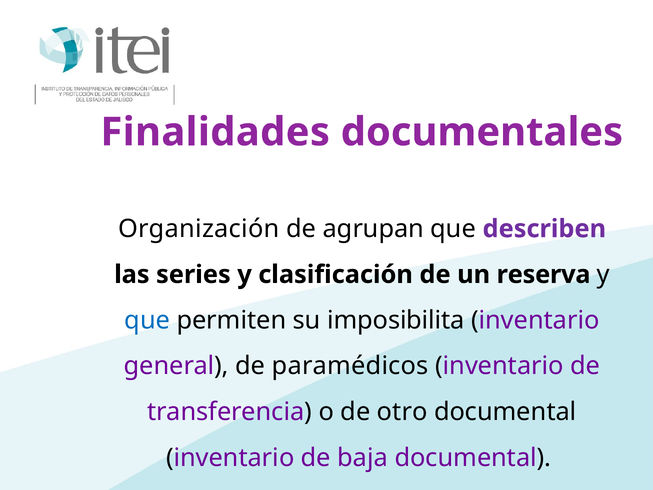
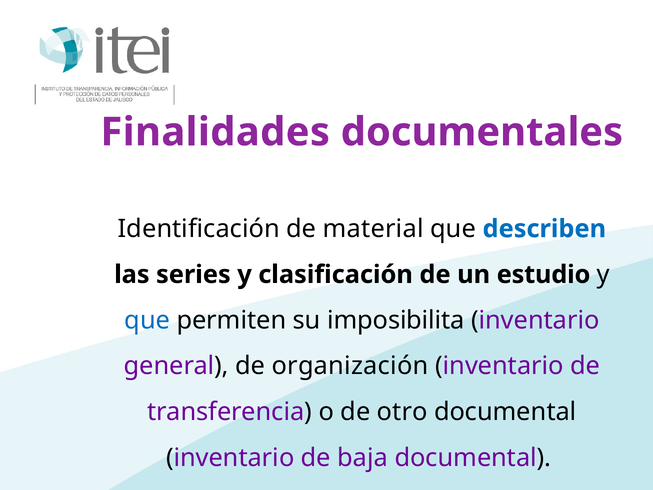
Organización: Organización -> Identificación (199, 229)
agrupan: agrupan -> material (373, 229)
describen colour: purple -> blue (544, 229)
reserva: reserva -> estudio (544, 274)
paramédicos: paramédicos -> organización (350, 366)
